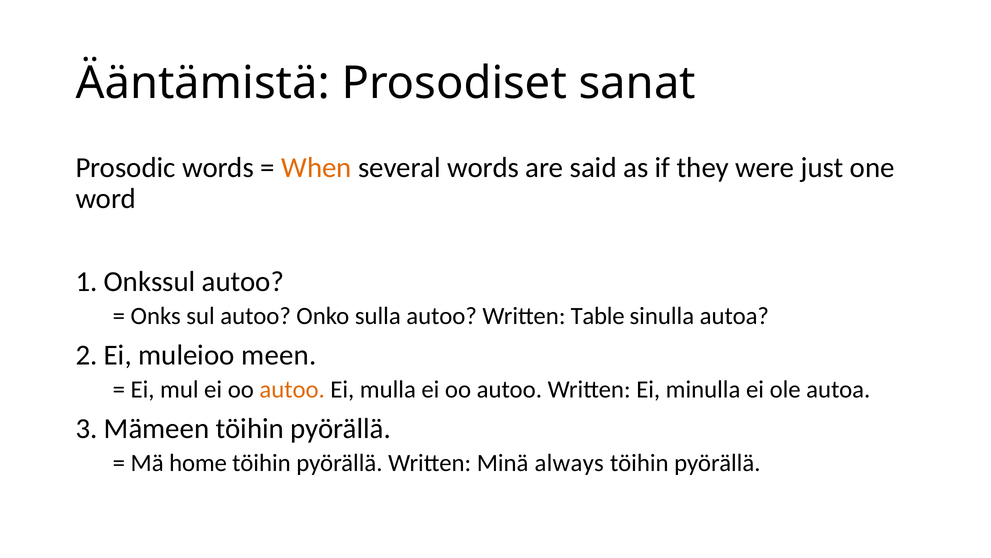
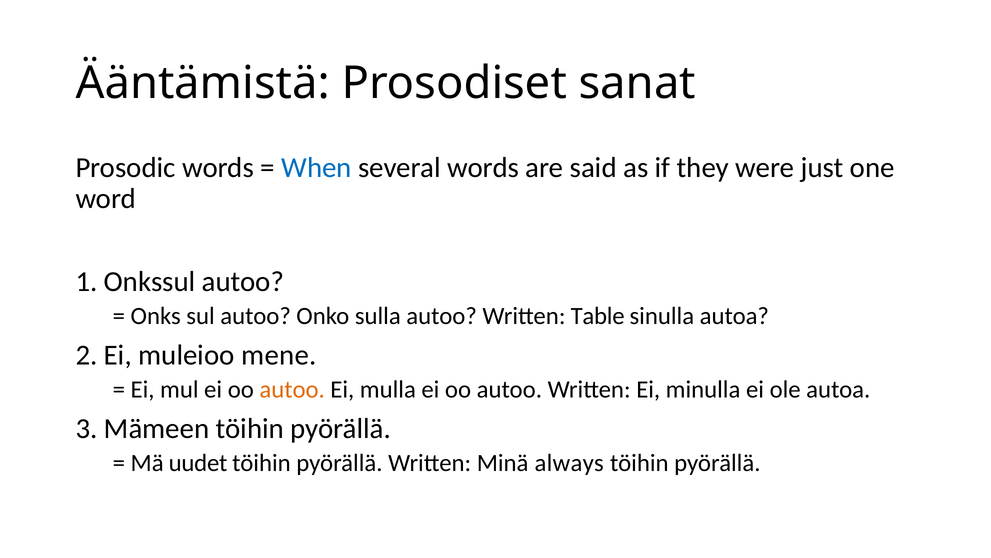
When colour: orange -> blue (317, 167)
meen: meen -> mene (279, 355)
home: home -> uudet (198, 463)
